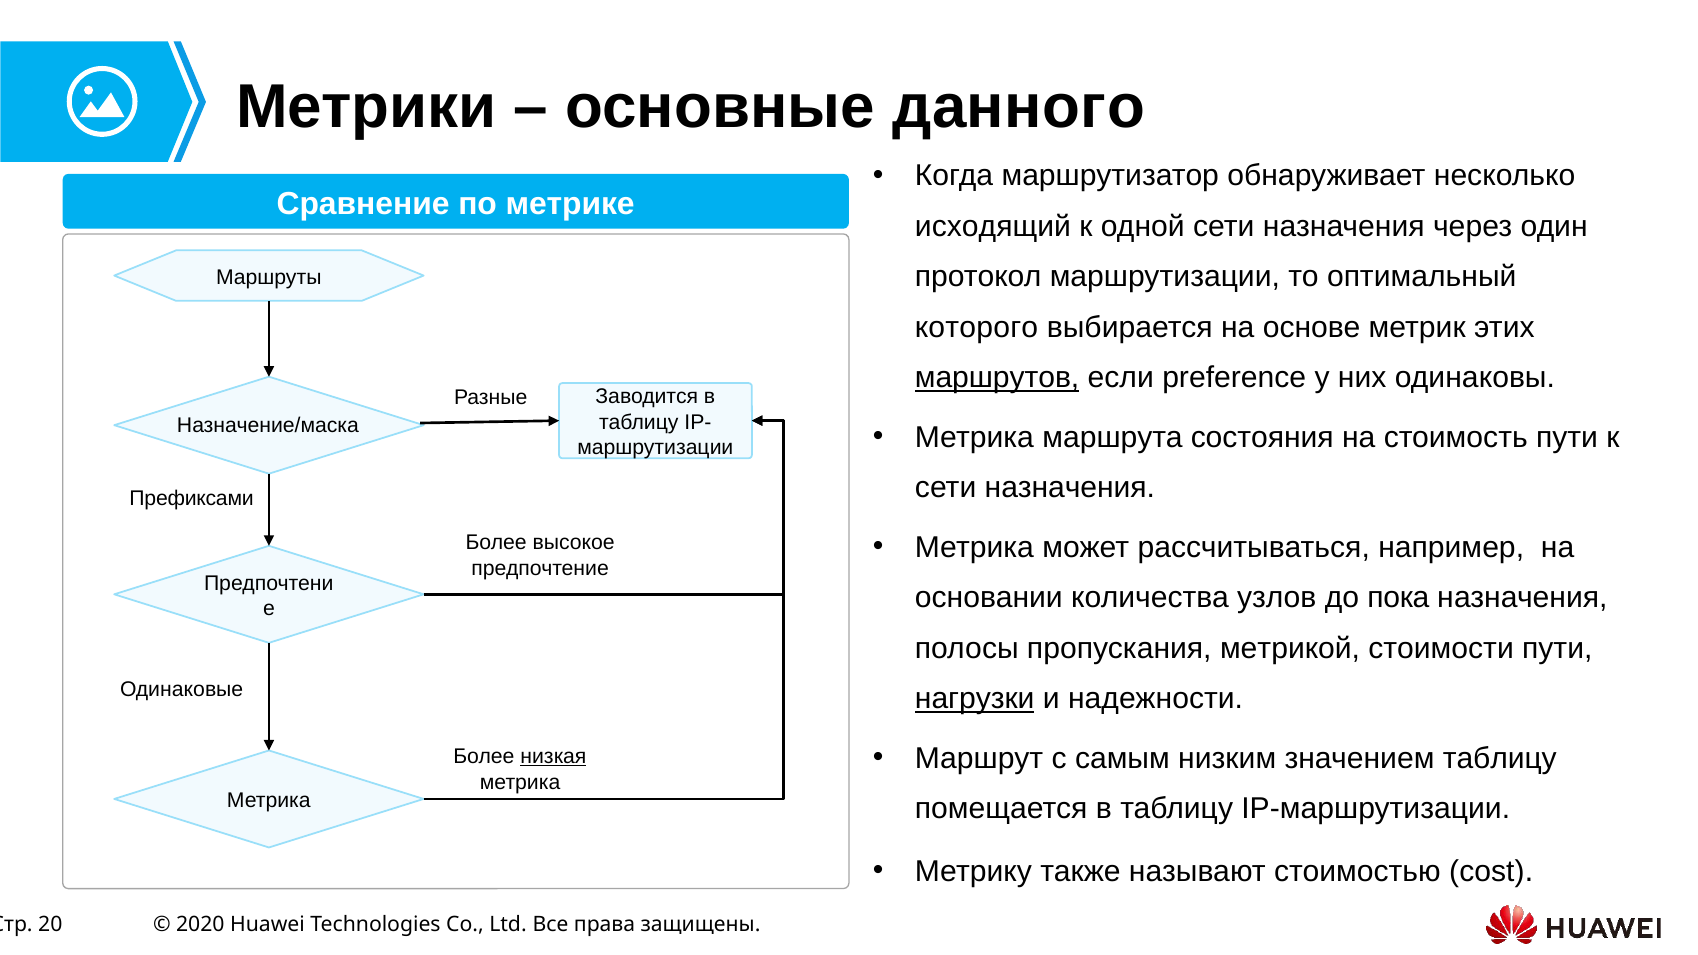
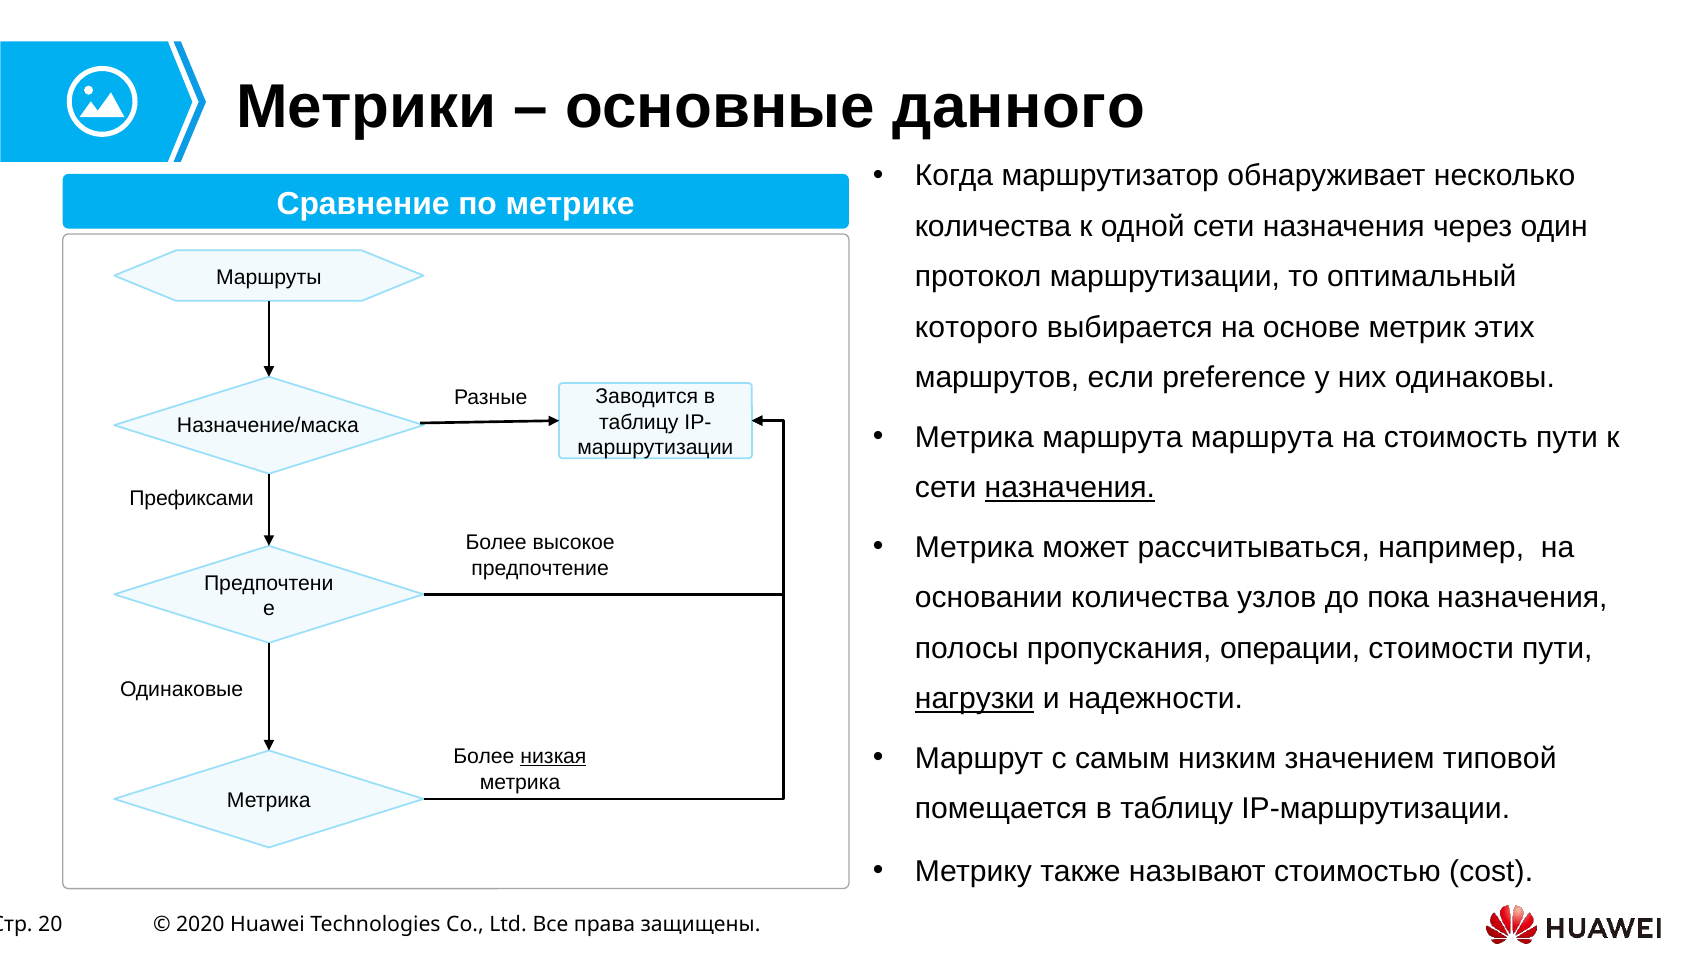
исходящий: исходящий -> количества (993, 227)
маршрутов underline: present -> none (997, 378)
маршрута состояния: состояния -> маршрута (1262, 438)
назначения underline: none -> present (1070, 488)
метрикой: метрикой -> операции (1290, 649)
значением таблицу: таблицу -> типовой (1500, 759)
